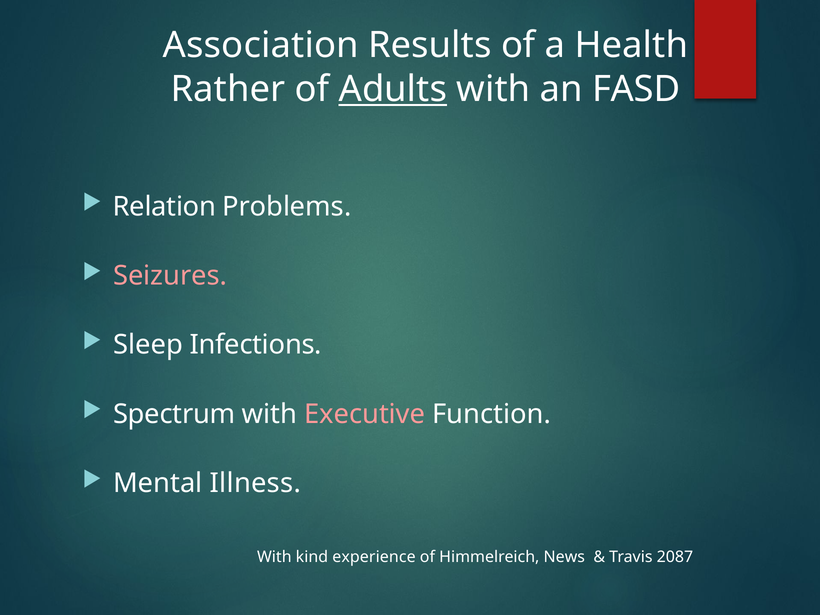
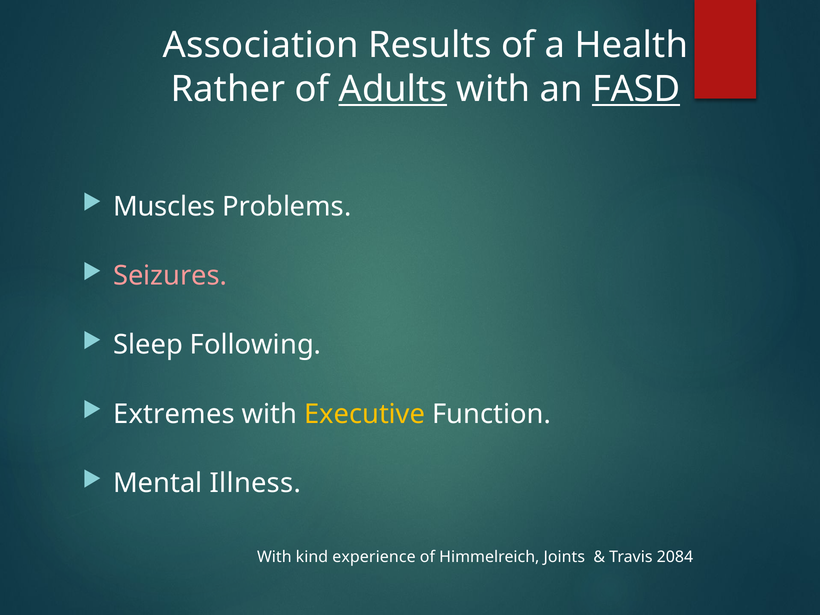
FASD underline: none -> present (636, 89)
Relation: Relation -> Muscles (164, 207)
Infections: Infections -> Following (256, 345)
Spectrum: Spectrum -> Extremes (174, 414)
Executive colour: pink -> yellow (365, 414)
News: News -> Joints (564, 557)
2087: 2087 -> 2084 (675, 557)
